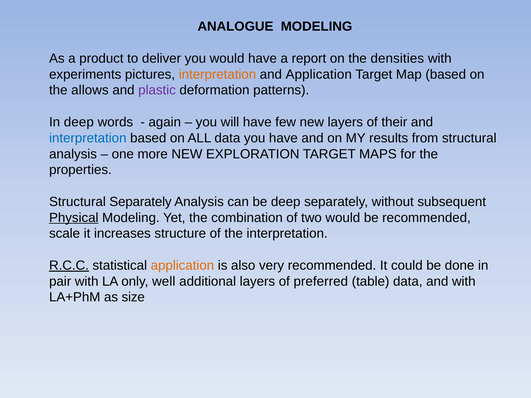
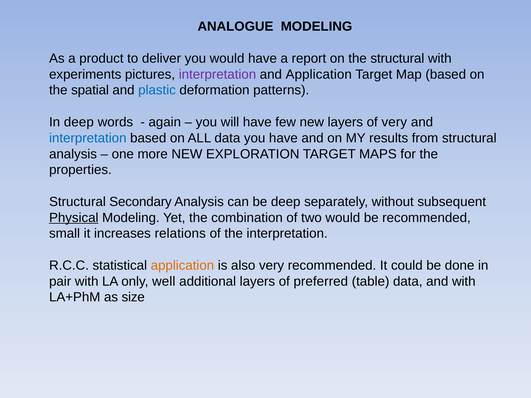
the densities: densities -> structural (397, 58)
interpretation colour: orange -> purple (217, 74)
allows: allows -> spatial (90, 90)
plastic colour: purple -> blue (157, 90)
of their: their -> very (394, 122)
Structural Separately: Separately -> Secondary (141, 202)
scale: scale -> small (65, 234)
structure: structure -> relations (180, 234)
R.C.C underline: present -> none (69, 266)
